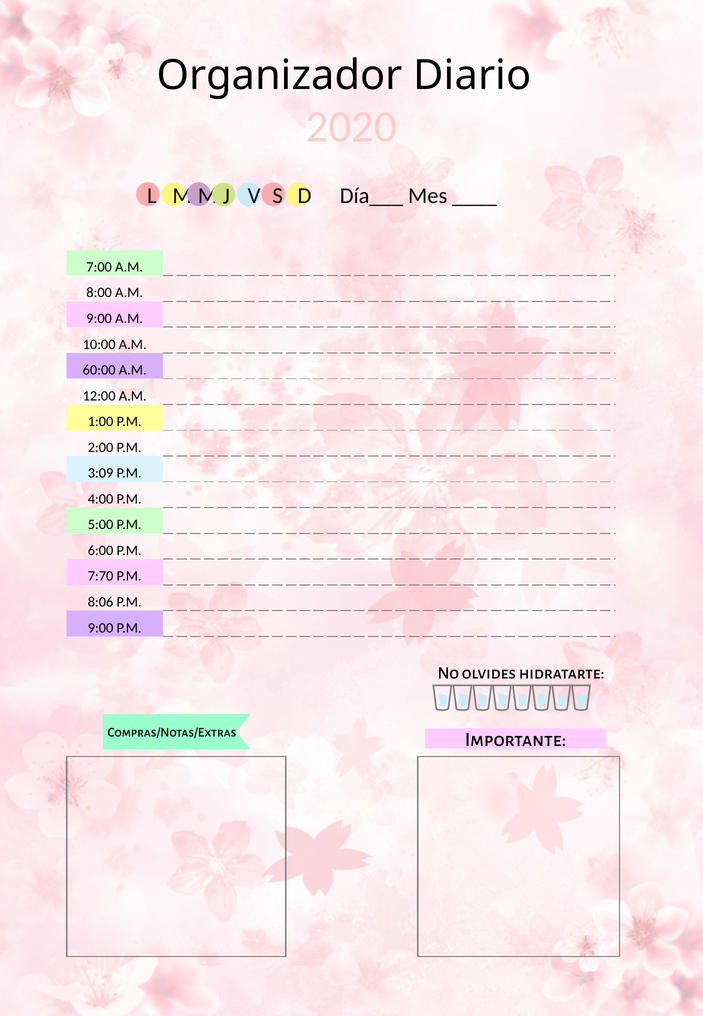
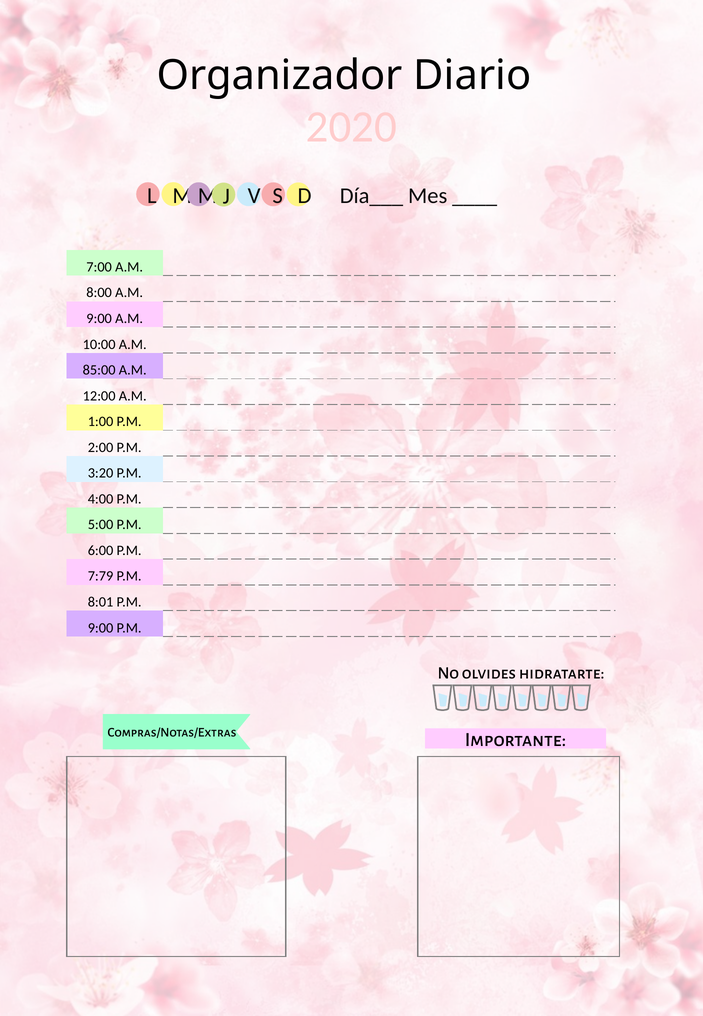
60:00: 60:00 -> 85:00 (99, 370)
3:09: 3:09 -> 3:20 (101, 473)
7:70: 7:70 -> 7:79 (101, 576)
8:06: 8:06 -> 8:01 (101, 602)
